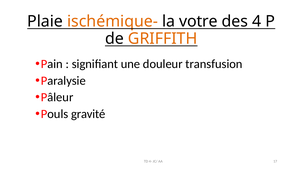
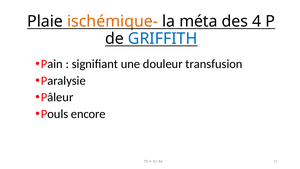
votre: votre -> méta (198, 21)
GRIFFITH colour: orange -> blue (163, 39)
gravité: gravité -> encore (88, 114)
